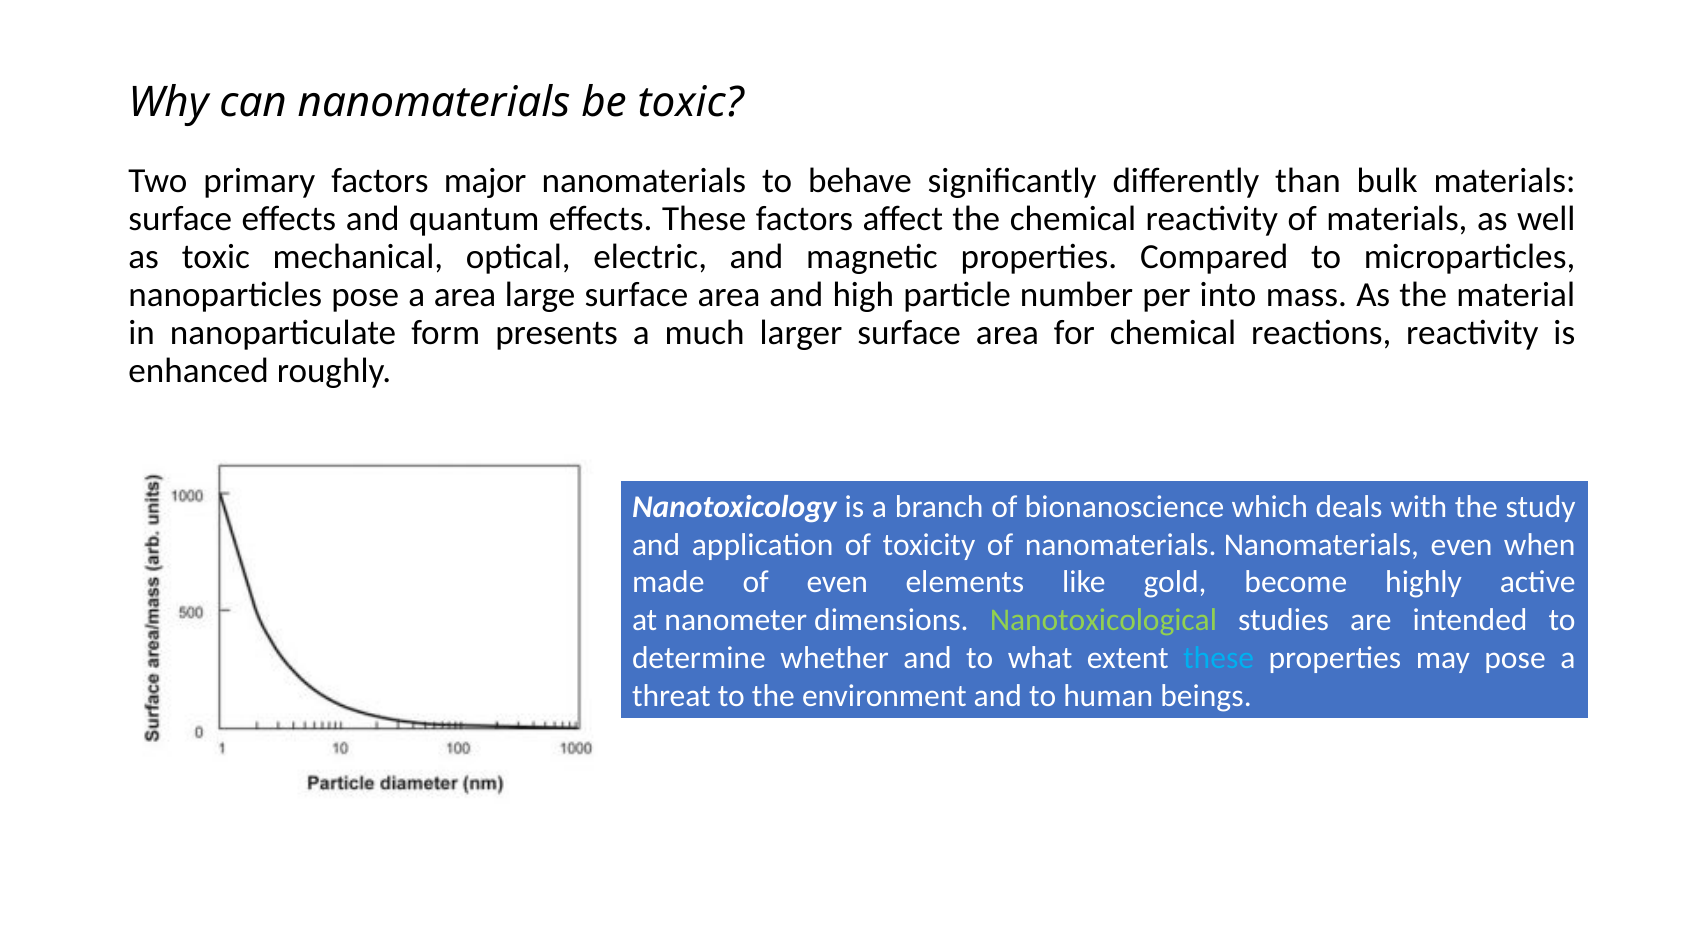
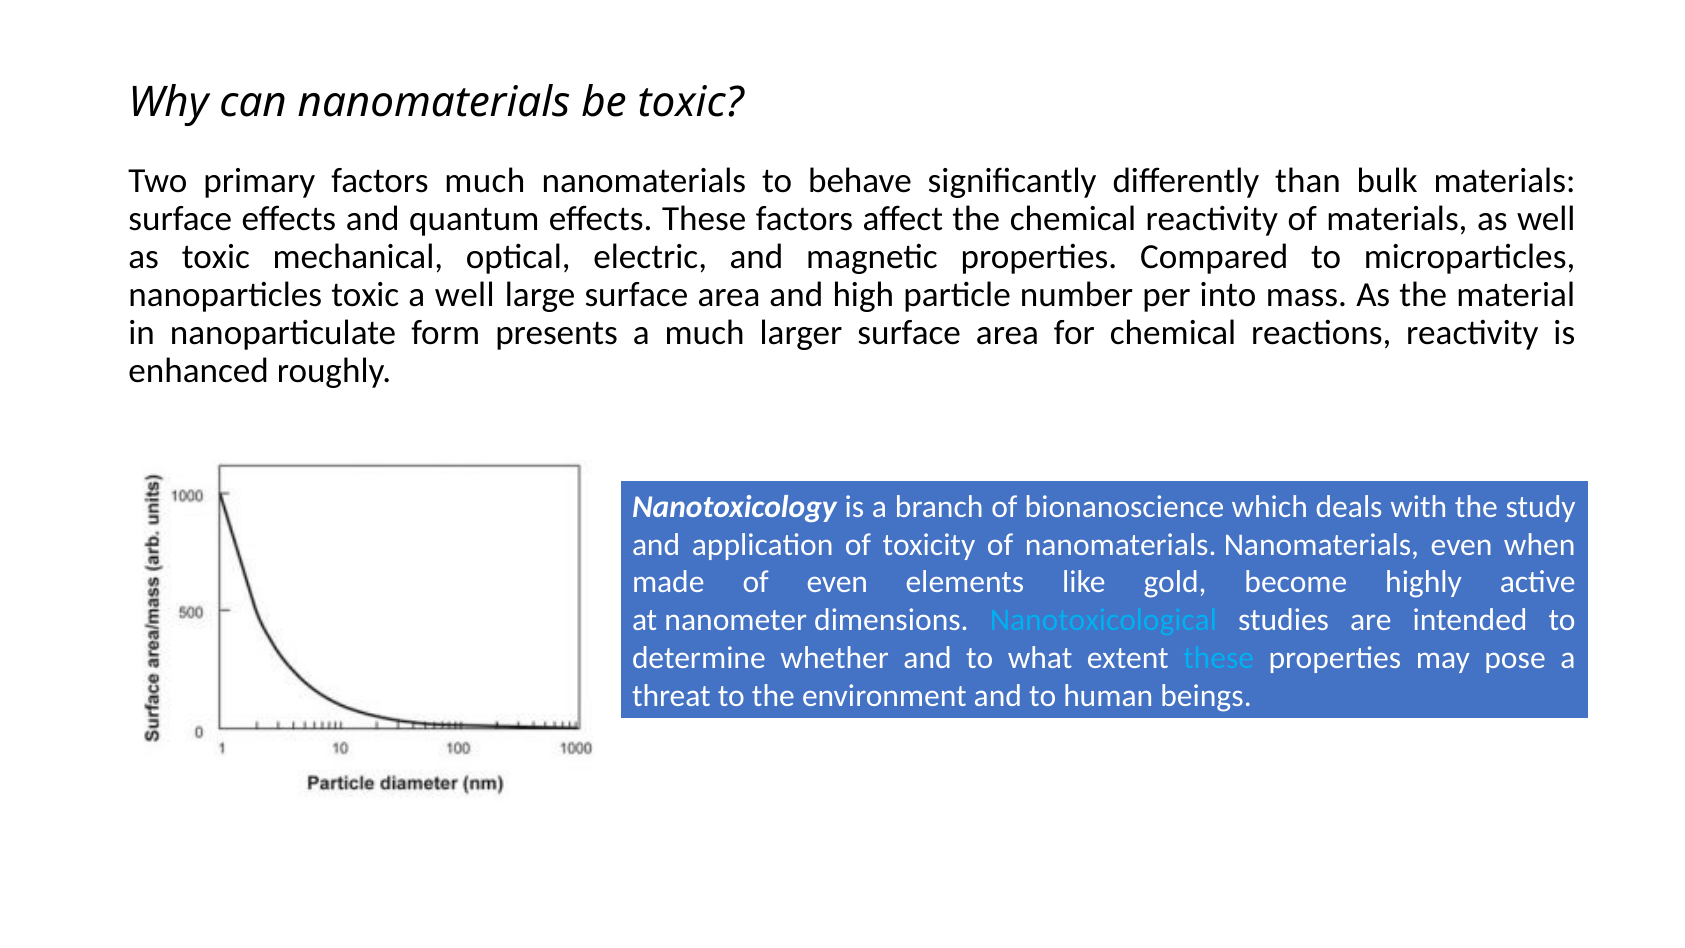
factors major: major -> much (485, 181)
nanoparticles pose: pose -> toxic (365, 295)
a area: area -> well (465, 295)
Nanotoxicological colour: light green -> light blue (1103, 620)
